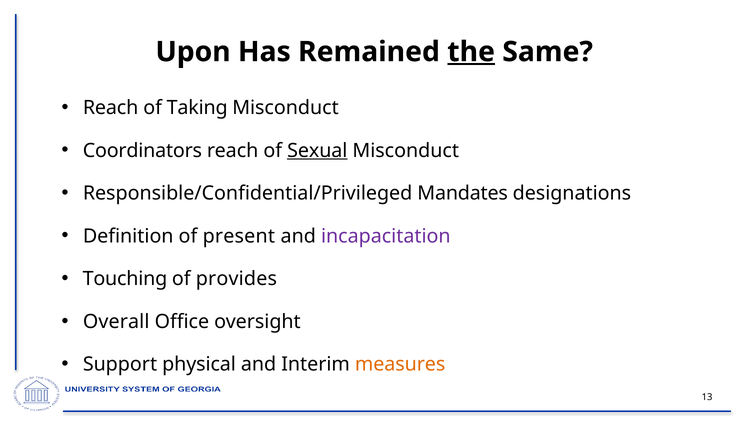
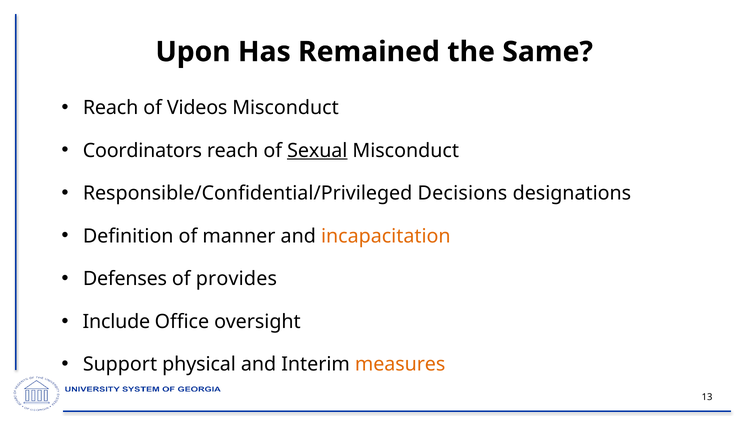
the underline: present -> none (471, 52)
Taking: Taking -> Videos (197, 108)
Mandates: Mandates -> Decisions (462, 193)
present: present -> manner (239, 236)
incapacitation colour: purple -> orange (386, 236)
Touching: Touching -> Defenses (125, 279)
Overall: Overall -> Include (116, 322)
